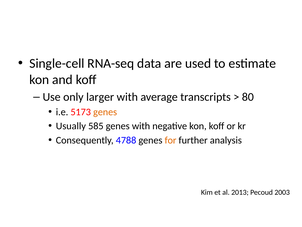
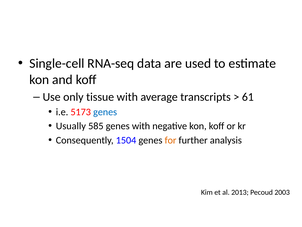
larger: larger -> tissue (100, 97)
80: 80 -> 61 (248, 97)
genes colour: orange -> blue (105, 112)
4788: 4788 -> 1504 (126, 140)
